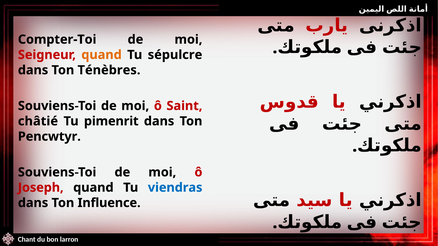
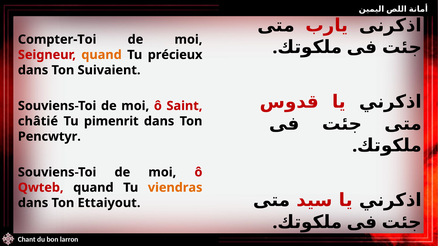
sépulcre: sépulcre -> précieux (175, 55)
Ténèbres: Ténèbres -> Suivaient (109, 70)
Joseph: Joseph -> Qwteb (41, 188)
viendras colour: blue -> orange (175, 188)
Influence: Influence -> Ettaiyout (109, 203)
